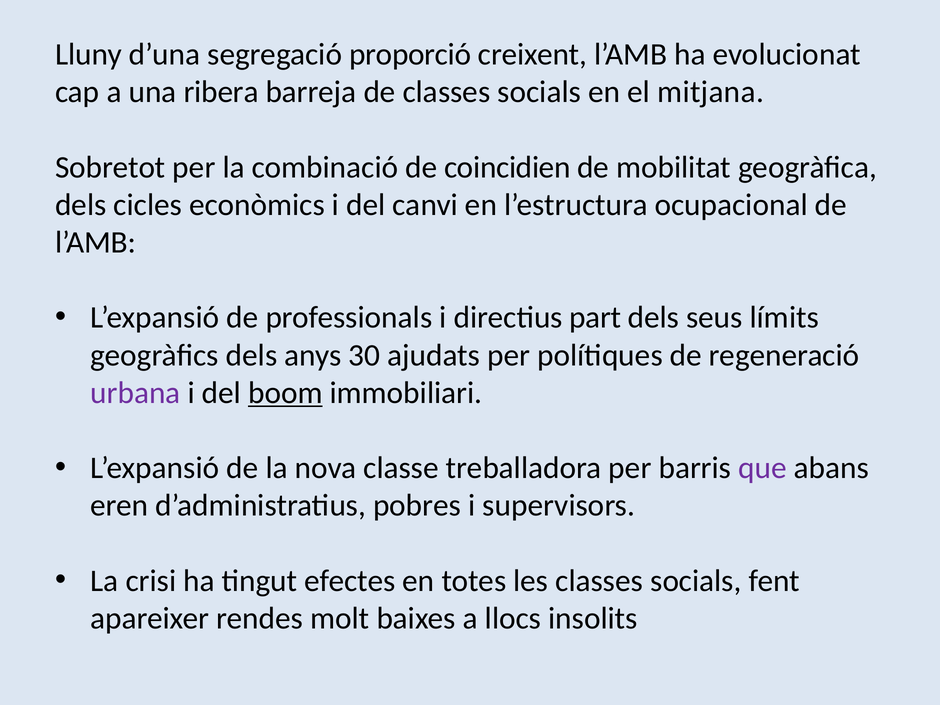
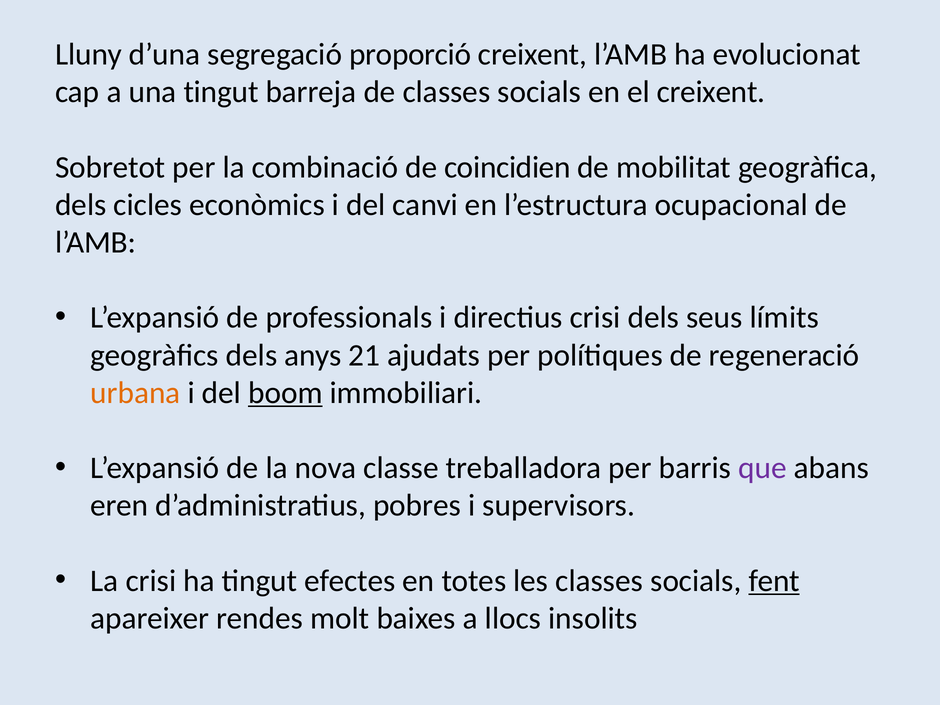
una ribera: ribera -> tingut (221, 92)
el mitjana: mitjana -> creixent (711, 92)
directius part: part -> crisi (595, 318)
30: 30 -> 21 (364, 355)
urbana colour: purple -> orange (135, 393)
fent underline: none -> present (774, 581)
